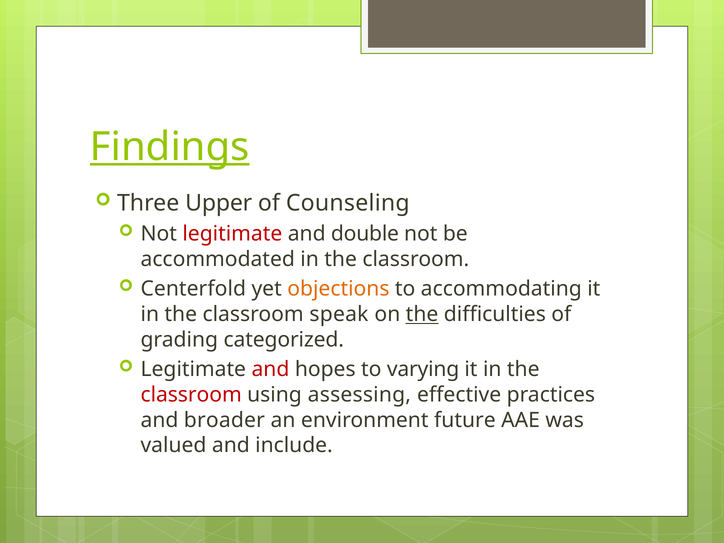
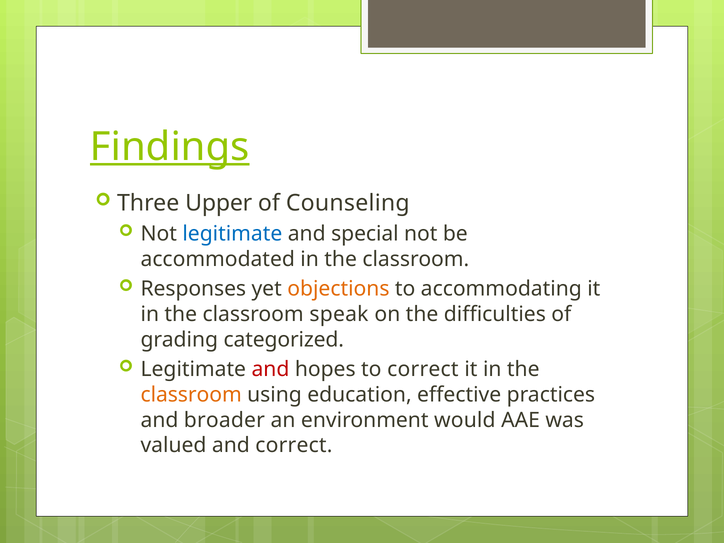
legitimate colour: red -> blue (232, 234)
double: double -> special (365, 234)
Centerfold: Centerfold -> Responses (193, 289)
the underline: present -> none (422, 314)
to varying: varying -> correct (423, 369)
classroom colour: red -> orange (191, 395)
assessing: assessing -> education (359, 395)
future: future -> would (465, 420)
and include: include -> correct (294, 445)
